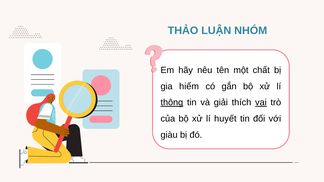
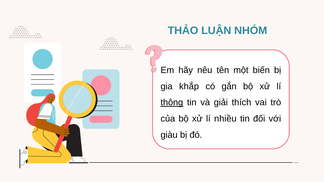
chất: chất -> biến (261, 70)
hiểm: hiểm -> khắp (189, 86)
vai underline: present -> none (261, 103)
huyết: huyết -> nhiều (225, 119)
